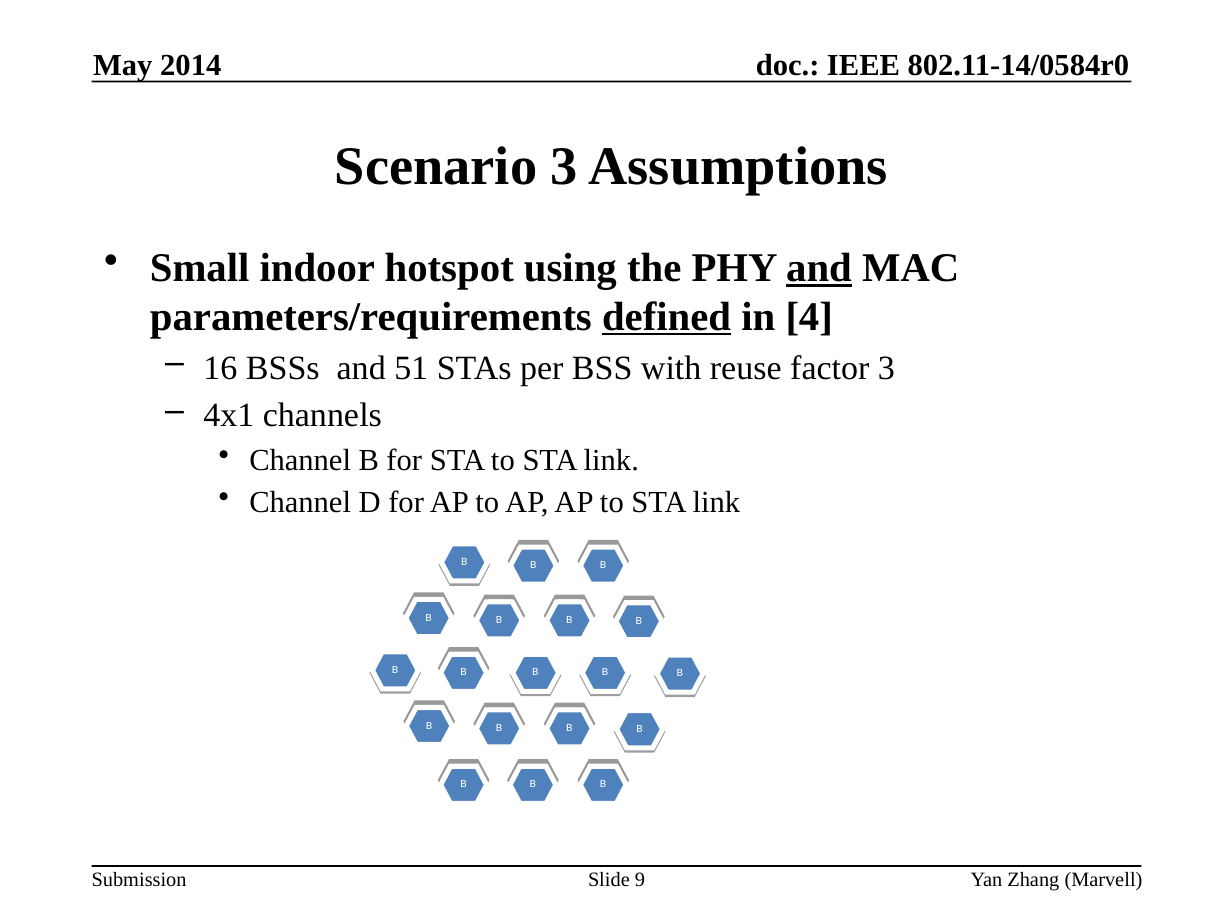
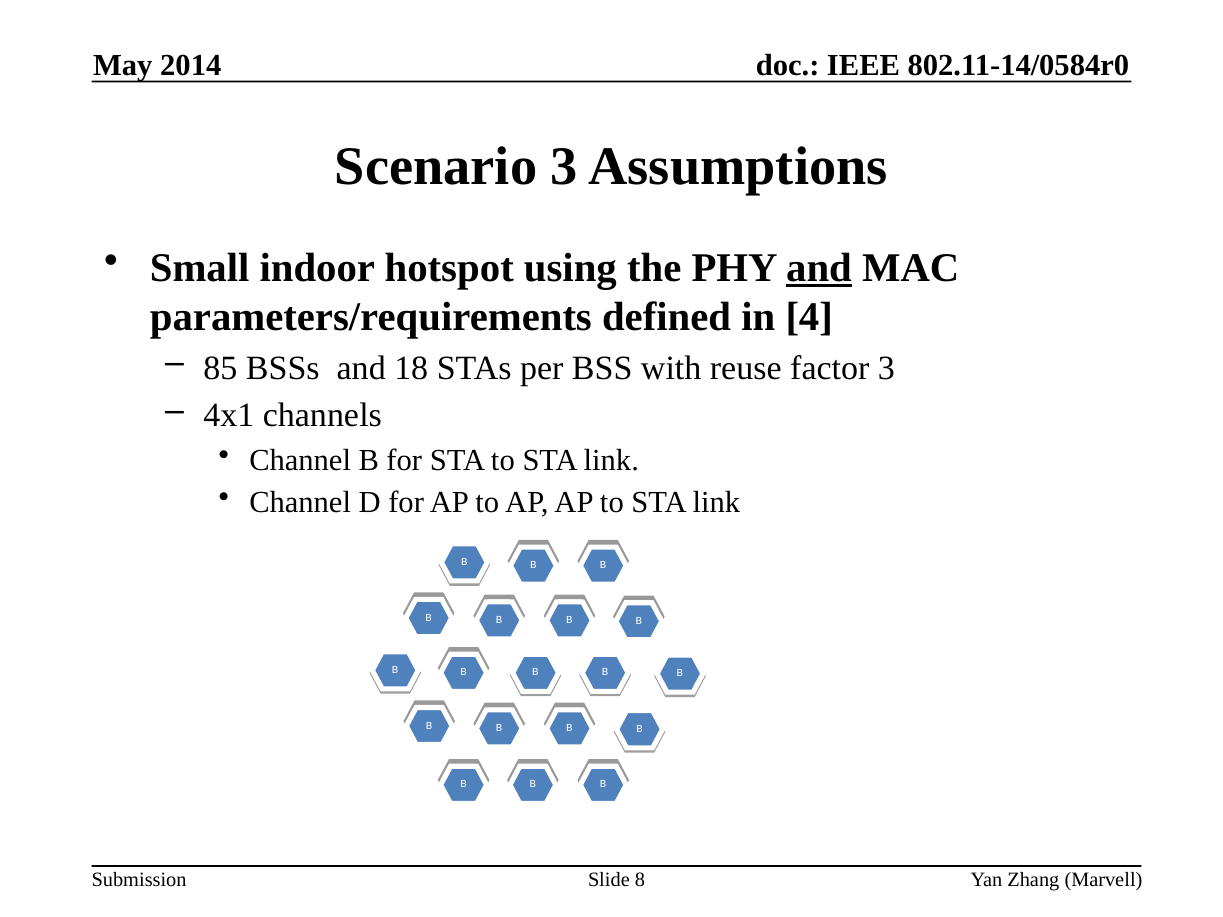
defined underline: present -> none (667, 317)
16: 16 -> 85 (220, 368)
51: 51 -> 18 (411, 368)
9: 9 -> 8 (640, 880)
